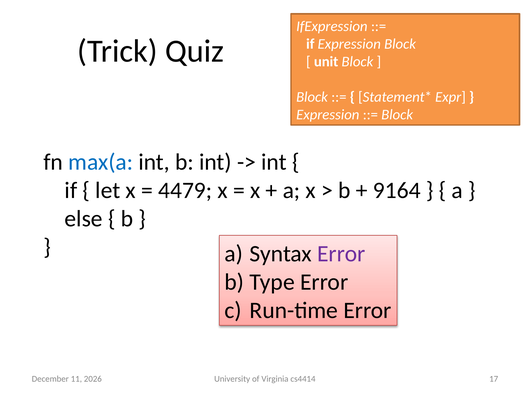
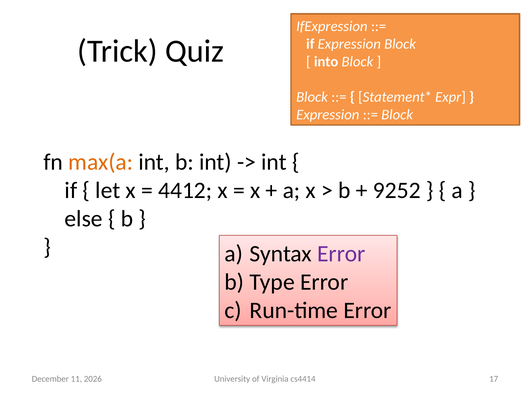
unit: unit -> into (326, 62)
max(a colour: blue -> orange (101, 162)
4479: 4479 -> 4412 (185, 191)
9164: 9164 -> 9252 (397, 191)
